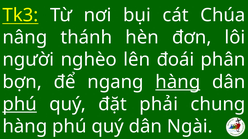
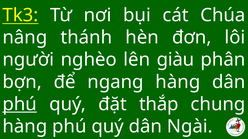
đoái: đoái -> giàu (175, 60)
hàng underline: present -> none (178, 82)
phải: phải -> thắp (159, 105)
